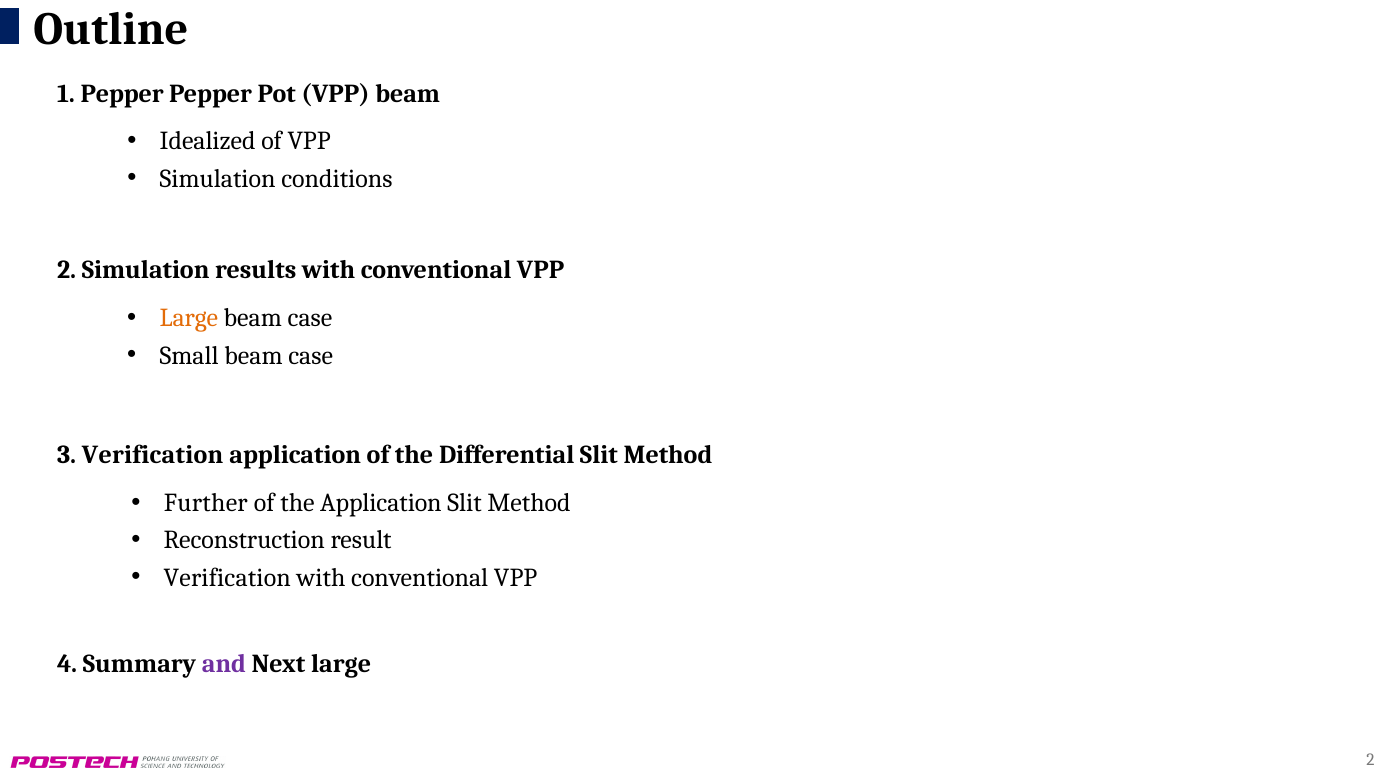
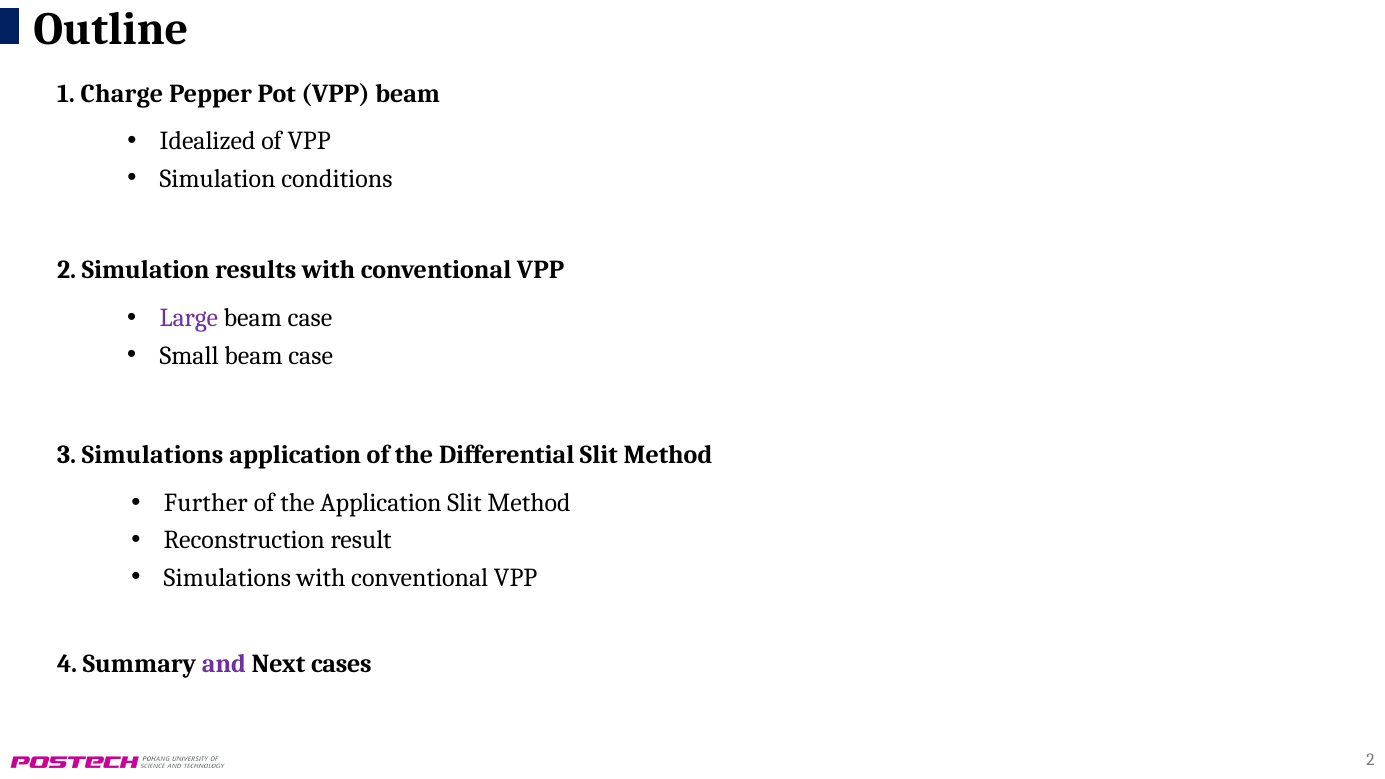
1 Pepper: Pepper -> Charge (122, 94)
Large colour: orange -> purple (189, 318)
3 Verification: Verification -> Simulations (153, 455)
Verification: Verification -> Simulations (227, 578)
Next large: large -> cases (341, 664)
